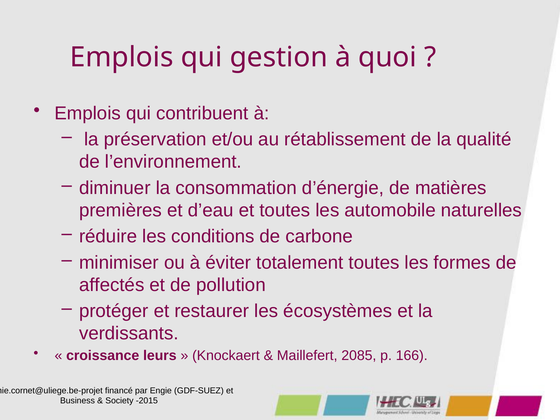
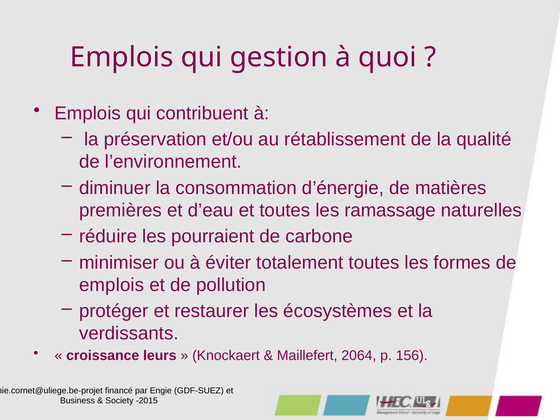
automobile: automobile -> ramassage (390, 210)
conditions: conditions -> pourraient (213, 236)
affectés: affectés -> emplois (112, 285)
2085: 2085 -> 2064 (359, 356)
166: 166 -> 156 (412, 356)
